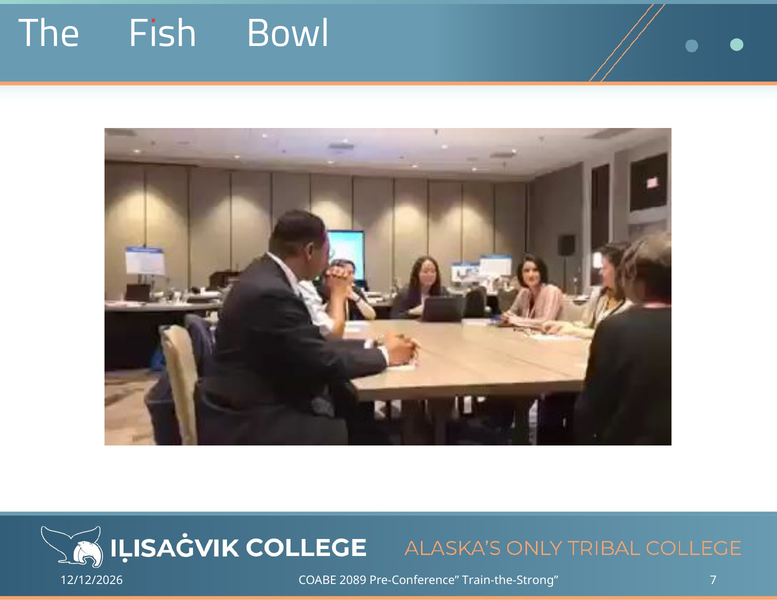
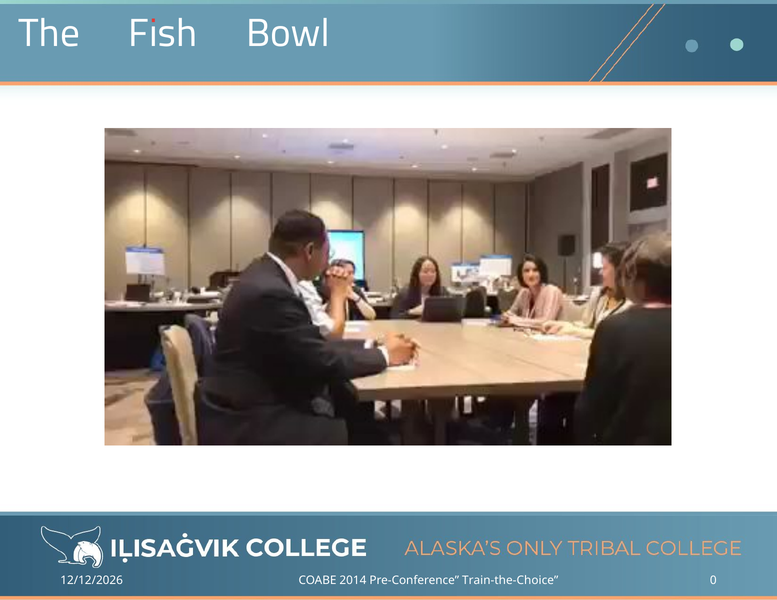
2089: 2089 -> 2014 (353, 581)
Train-the-Strong: Train-the-Strong -> Train-the-Choice (510, 581)
7: 7 -> 0 (713, 581)
